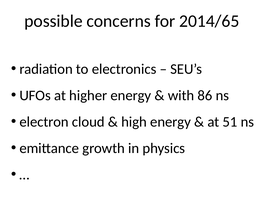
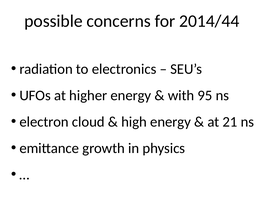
2014/65: 2014/65 -> 2014/44 (209, 21)
86: 86 -> 95 (205, 95)
51: 51 -> 21 (230, 122)
